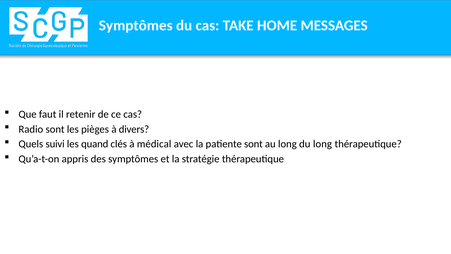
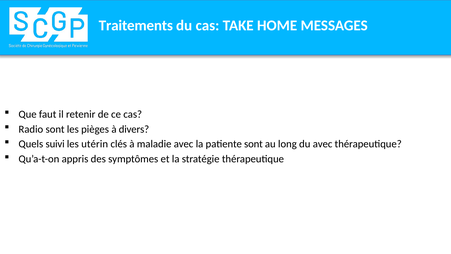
Symptômes: Symptômes -> Traitements (136, 26)
quand: quand -> utérin (95, 144)
médical: médical -> maladie (154, 144)
du long: long -> avec (323, 144)
